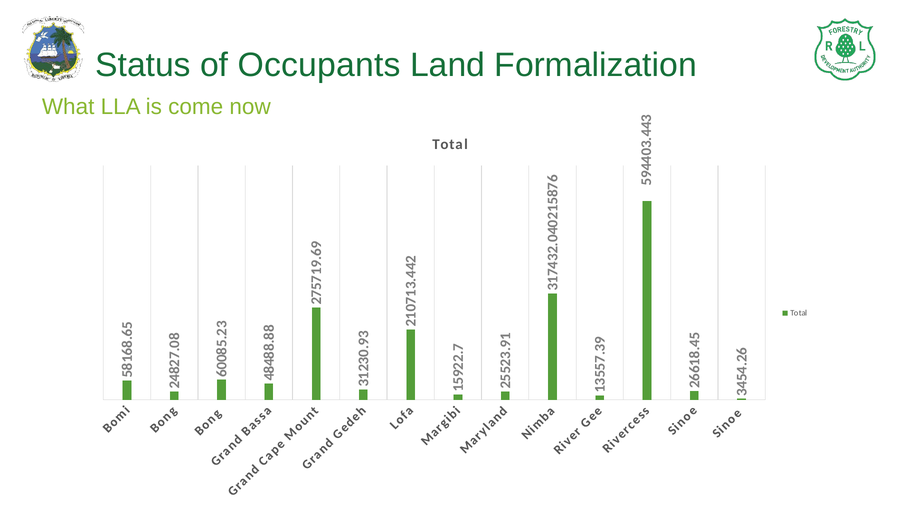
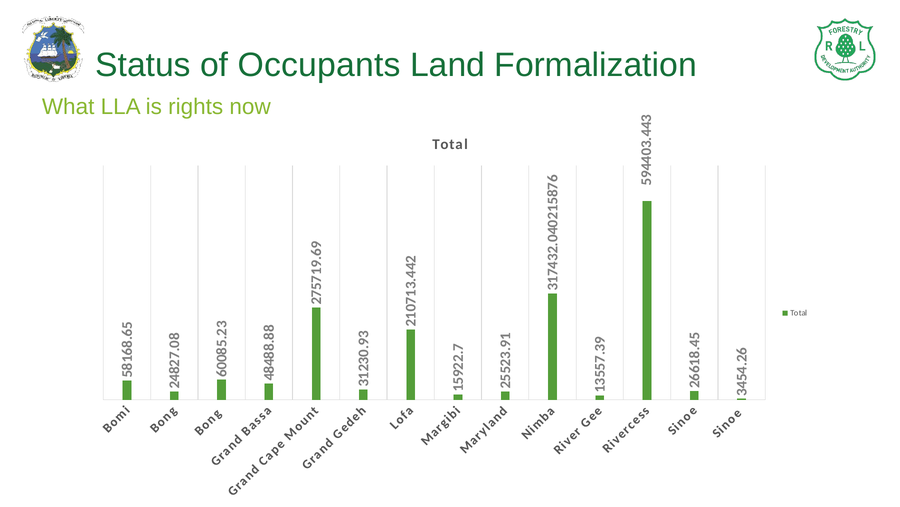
come: come -> rights (196, 106)
